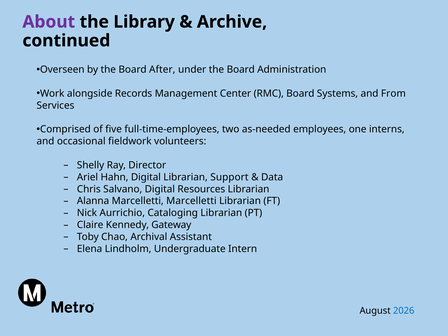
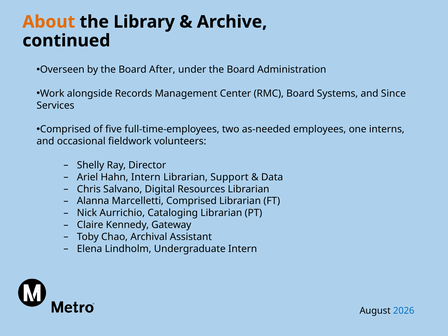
About colour: purple -> orange (49, 22)
From: From -> Since (393, 94)
Hahn Digital: Digital -> Intern (146, 177)
Marcelletti Marcelletti: Marcelletti -> Comprised (191, 201)
